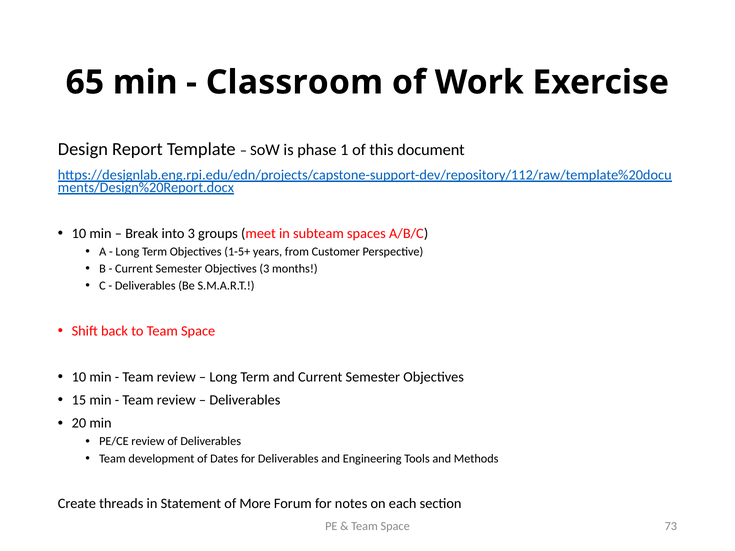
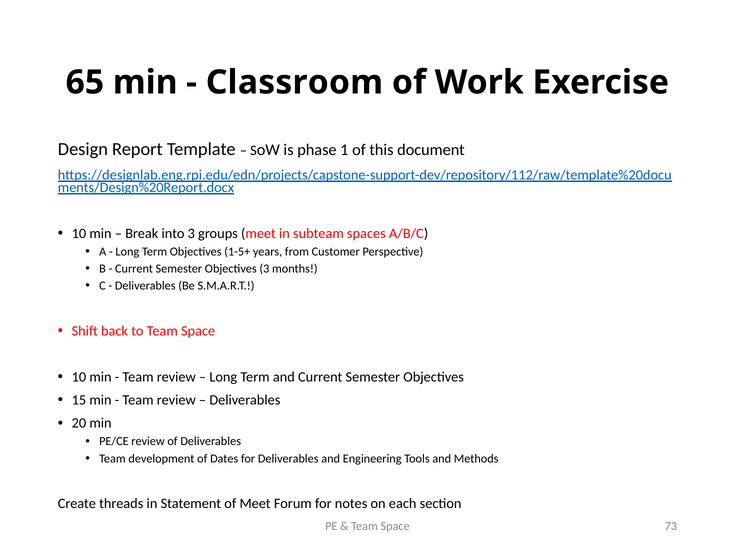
of More: More -> Meet (255, 504)
